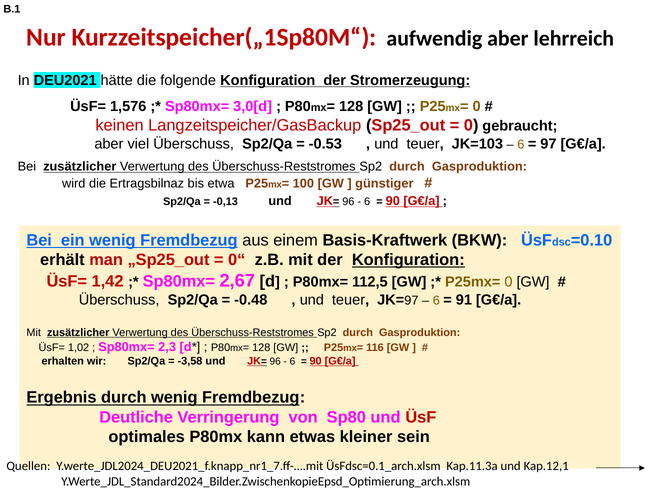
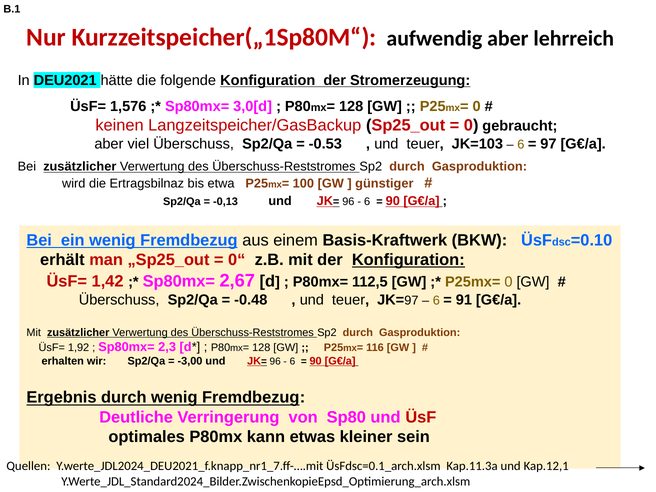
1,02: 1,02 -> 1,92 (79, 348)
-3,58: -3,58 -> -3,00 (190, 361)
